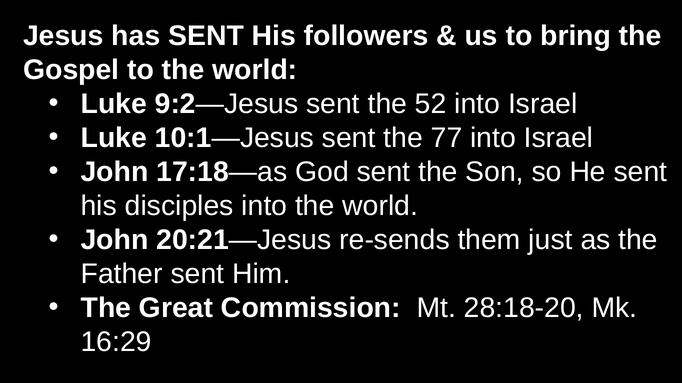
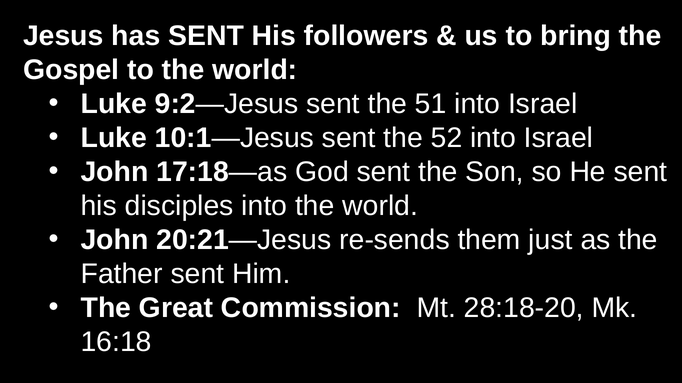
52: 52 -> 51 (431, 104)
77: 77 -> 52 (447, 138)
16:29: 16:29 -> 16:18 (116, 343)
